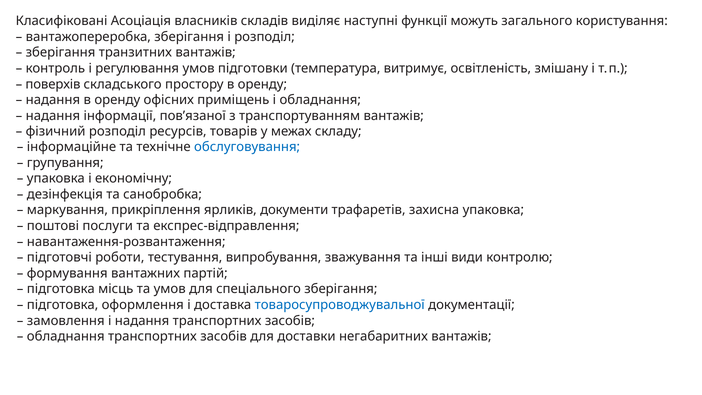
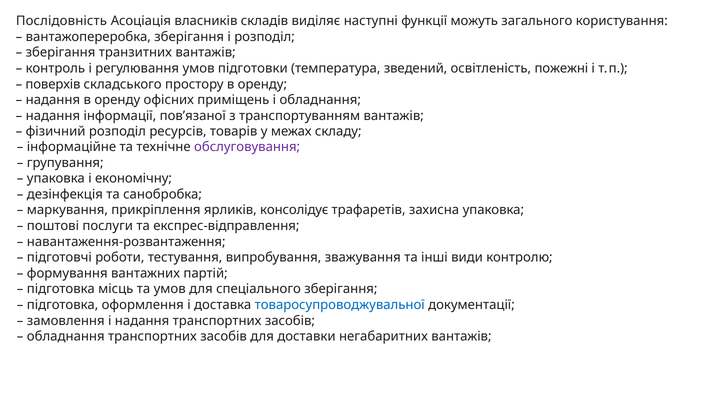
Класифіковані: Класифіковані -> Послідовність (61, 21)
витримує: витримує -> зведений (416, 68)
змішану: змішану -> пожежні (561, 68)
обслуговування colour: blue -> purple (247, 147)
документи: документи -> консолідує (294, 210)
